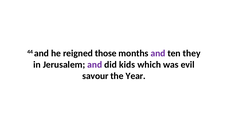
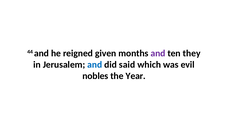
those: those -> given (106, 53)
and colour: purple -> blue (95, 65)
kids: kids -> said (127, 65)
savour: savour -> nobles (95, 76)
